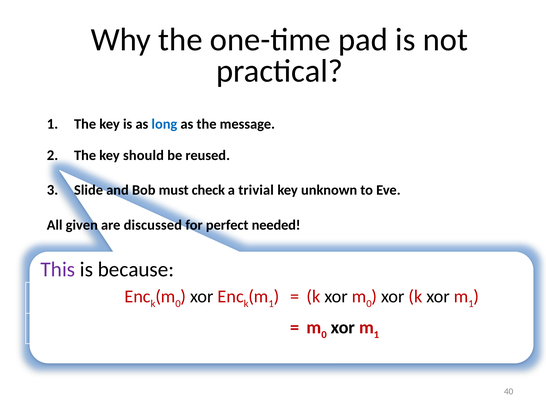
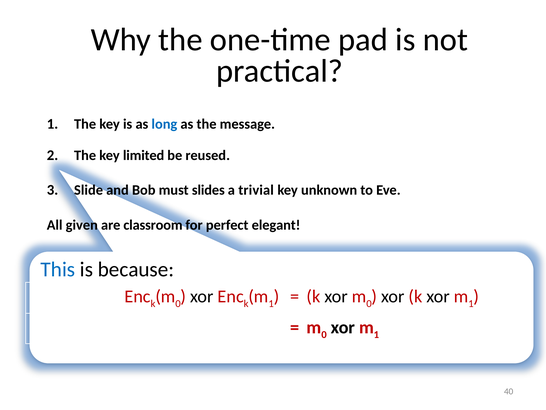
should: should -> limited (144, 155)
check: check -> slides (208, 190)
discussed: discussed -> classroom (153, 225)
needed: needed -> elegant (276, 225)
This colour: purple -> blue (58, 269)
